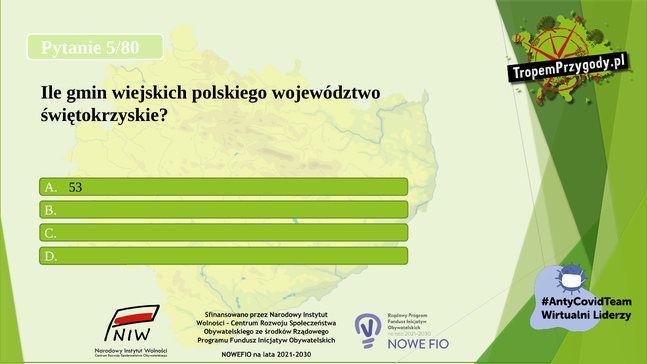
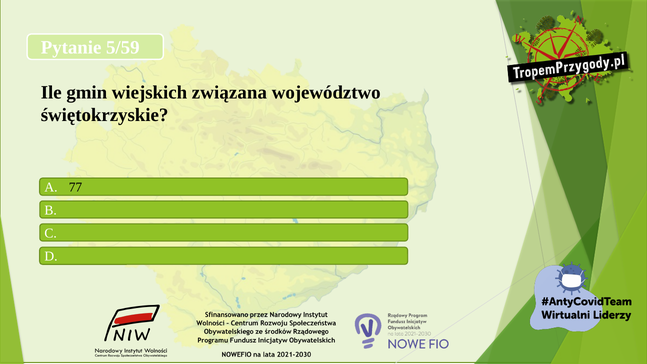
5/80: 5/80 -> 5/59 (123, 47)
polskiego: polskiego -> związana (229, 93)
53: 53 -> 77 (75, 187)
